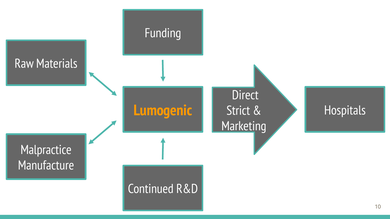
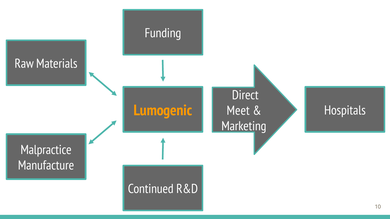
Strict: Strict -> Meet (238, 111)
